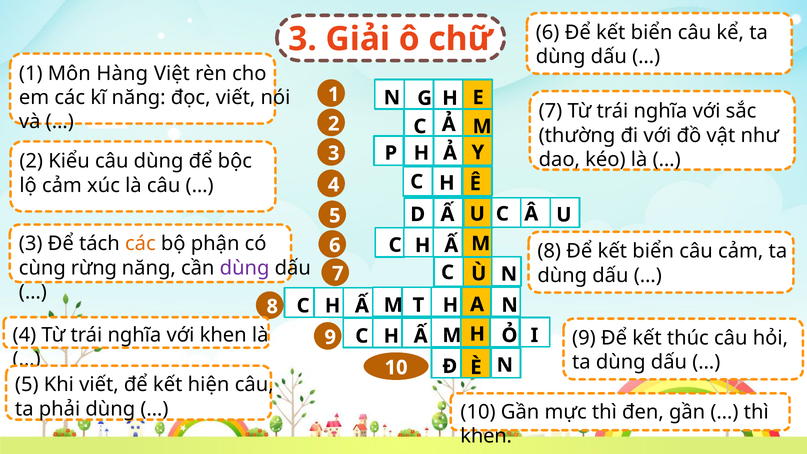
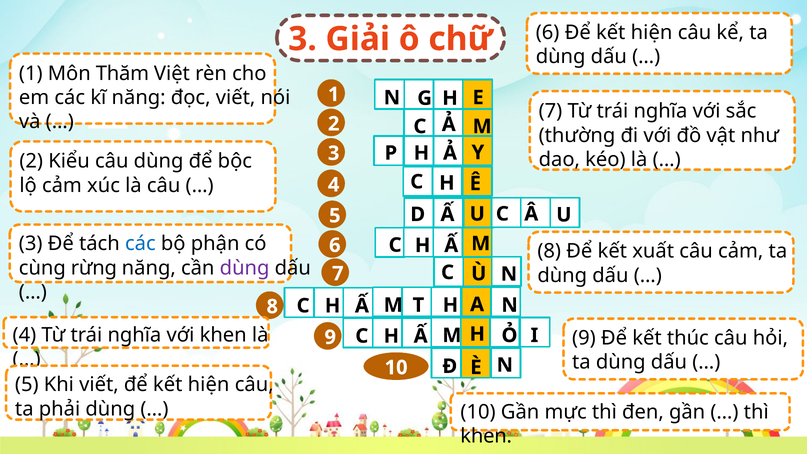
6 Để kết biển: biển -> hiện (652, 32)
Hàng: Hàng -> Thăm (122, 73)
các colour: orange -> blue (140, 244)
8 Để kết biển: biển -> xuất (653, 251)
